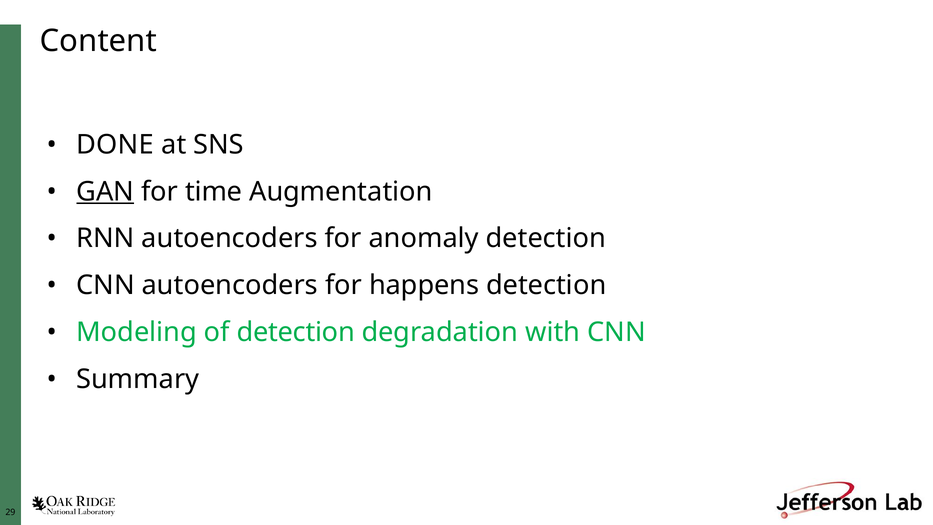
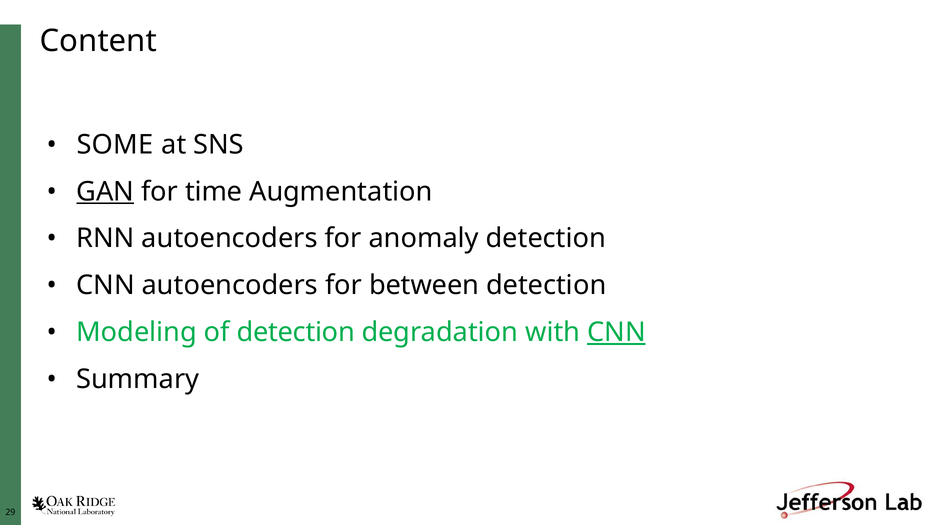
DONE: DONE -> SOME (115, 145)
happens: happens -> between (424, 285)
CNN underline: none -> present (616, 332)
